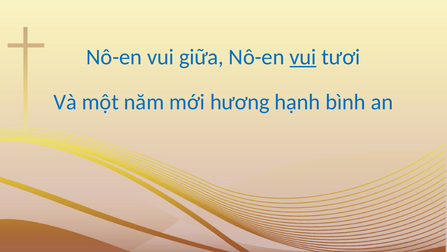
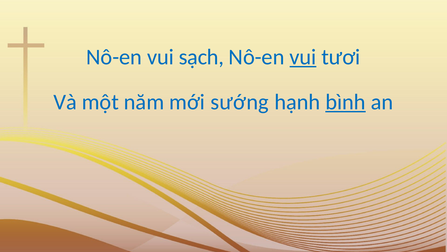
giữa: giữa -> sạch (201, 57)
hương: hương -> sướng (240, 102)
bình underline: none -> present (346, 102)
